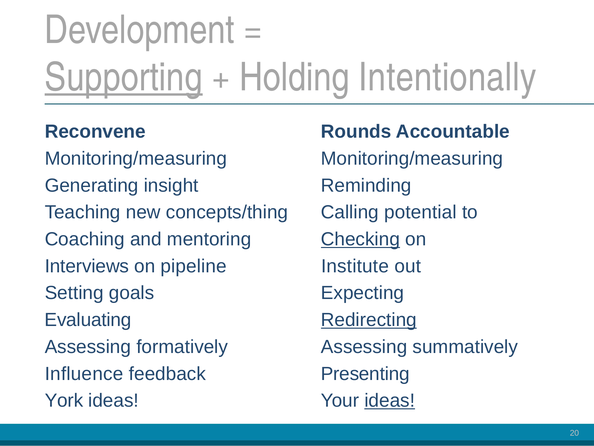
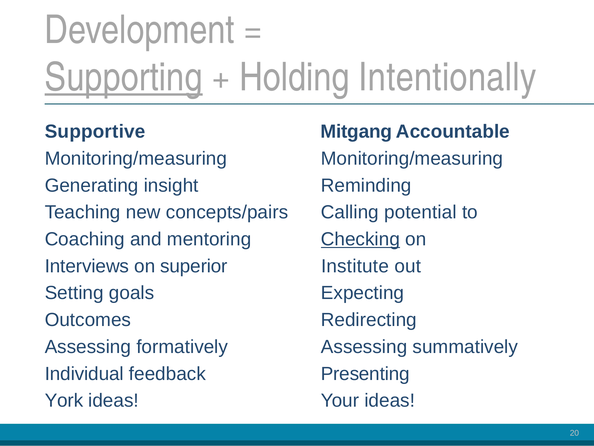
Reconvene: Reconvene -> Supportive (95, 132)
Rounds: Rounds -> Mitgang (356, 132)
concepts/thing: concepts/thing -> concepts/pairs (227, 212)
pipeline: pipeline -> superior (194, 266)
Evaluating: Evaluating -> Outcomes (88, 320)
Redirecting underline: present -> none (369, 320)
Influence: Influence -> Individual (84, 373)
ideas underline: present -> none (390, 400)
